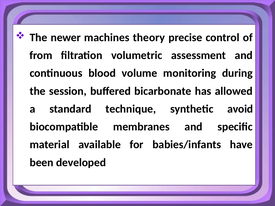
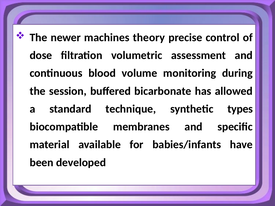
from: from -> dose (41, 55)
avoid: avoid -> types (240, 109)
